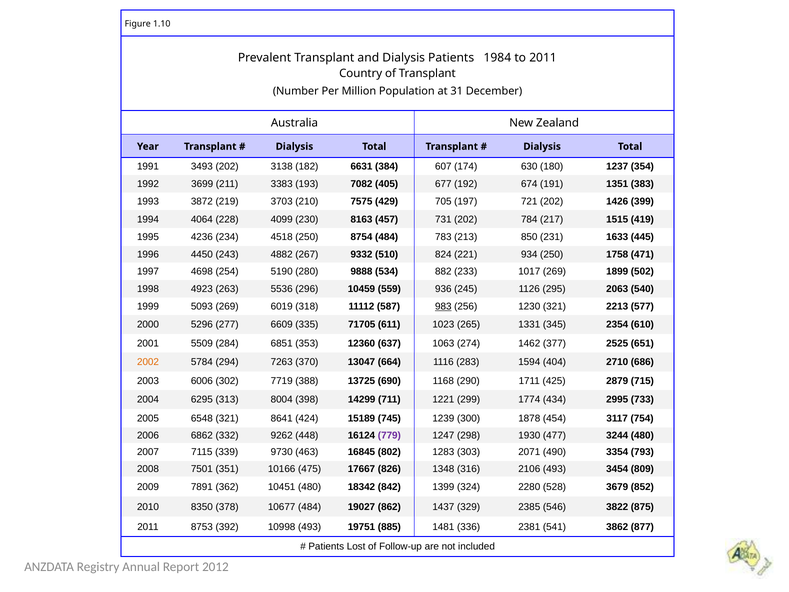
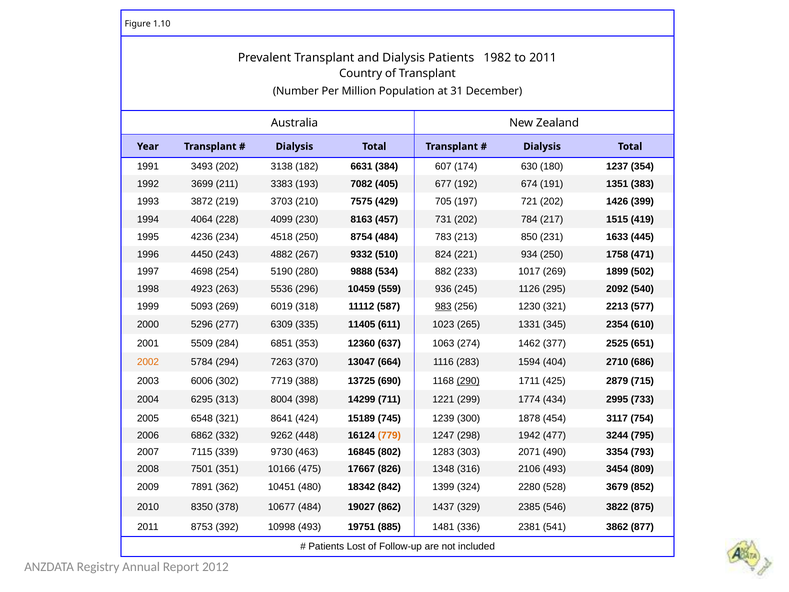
1984: 1984 -> 1982 (497, 58)
2063: 2063 -> 2092 (617, 289)
6609: 6609 -> 6309 (282, 324)
71705: 71705 -> 11405 (362, 324)
290 underline: none -> present (468, 381)
779 colour: purple -> orange (389, 435)
1930: 1930 -> 1942 (529, 435)
3244 480: 480 -> 795 (642, 435)
